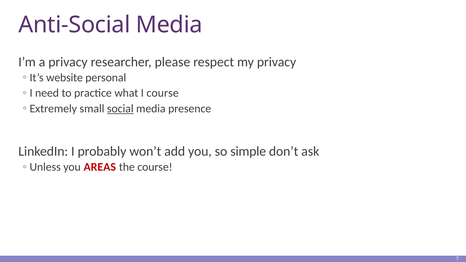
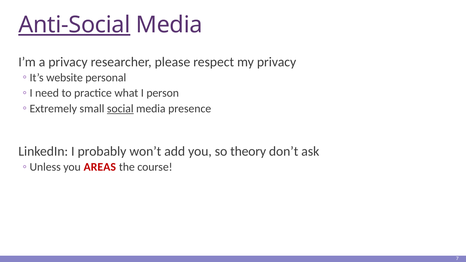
Anti-Social underline: none -> present (74, 25)
I course: course -> person (163, 93)
simple: simple -> theory (248, 152)
